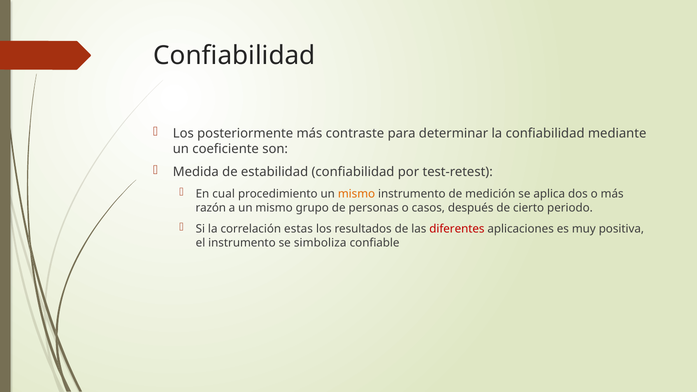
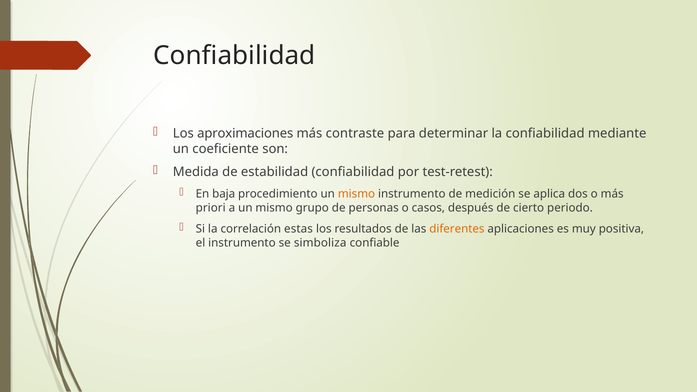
posteriormente: posteriormente -> aproximaciones (245, 133)
cual: cual -> baja (224, 194)
razón: razón -> priori (211, 208)
diferentes colour: red -> orange (457, 229)
